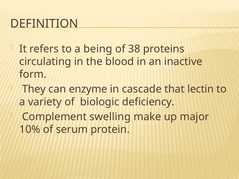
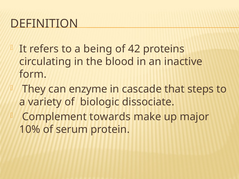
38: 38 -> 42 (134, 49)
lectin: lectin -> steps (201, 89)
deficiency: deficiency -> dissociate (148, 102)
swelling: swelling -> towards (110, 117)
